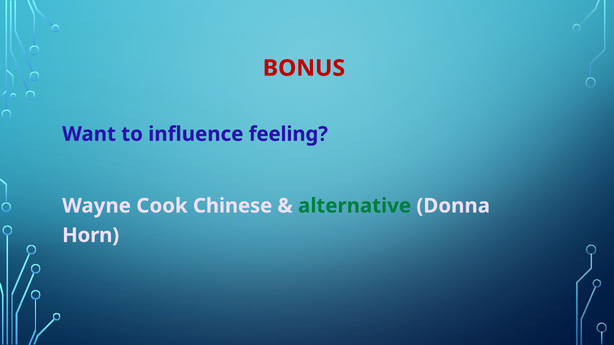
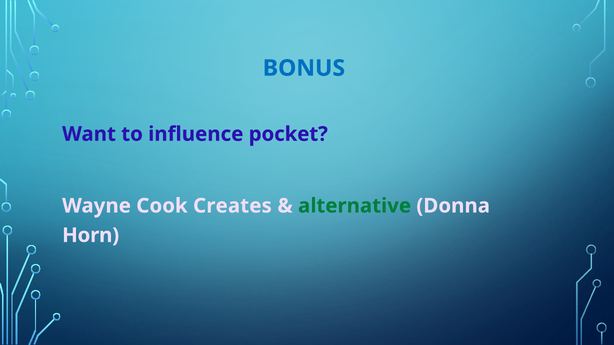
BONUS colour: red -> blue (304, 68)
feeling: feeling -> pocket (288, 134)
Chinese: Chinese -> Creates (232, 206)
